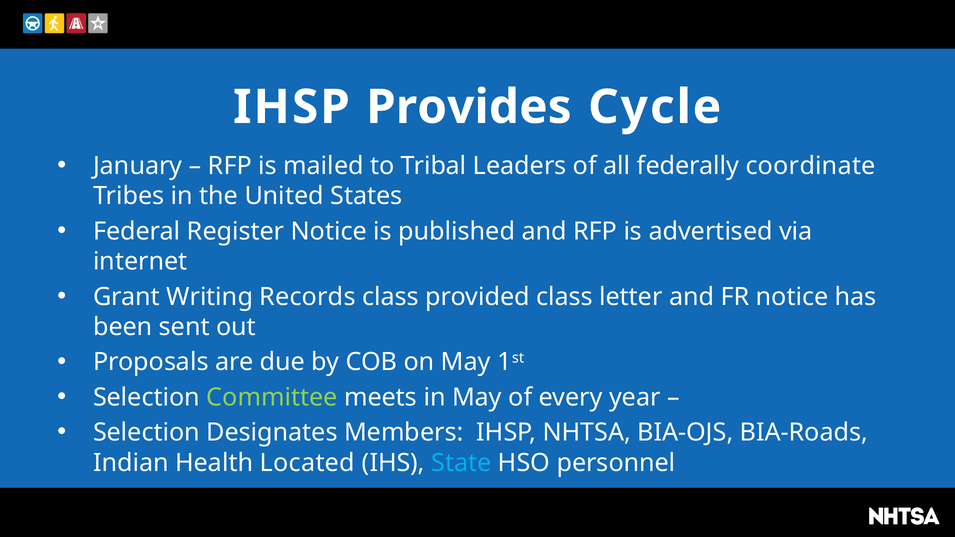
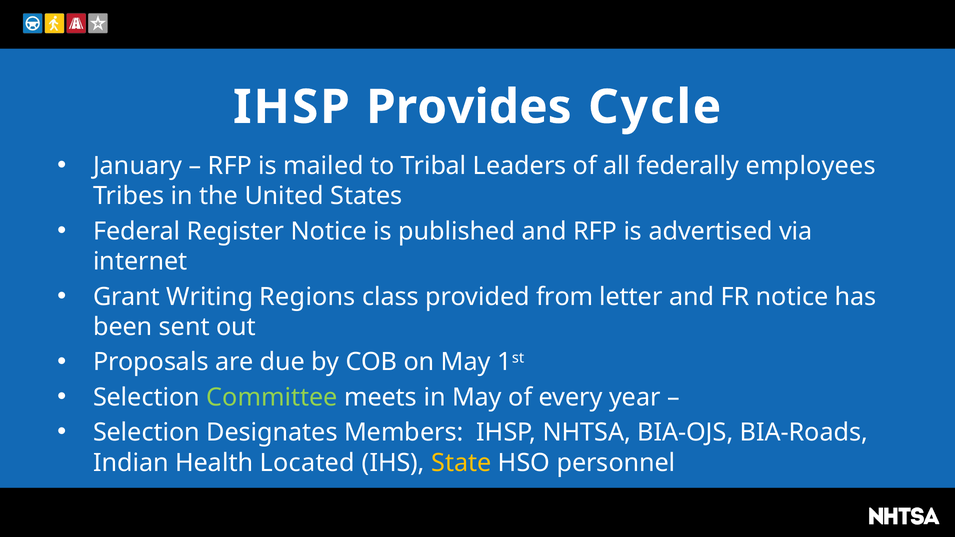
coordinate: coordinate -> employees (811, 166)
Records: Records -> Regions (308, 297)
provided class: class -> from (565, 297)
State colour: light blue -> yellow (461, 463)
